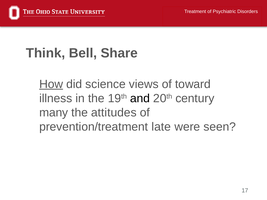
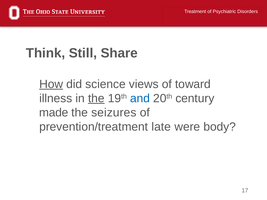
Bell: Bell -> Still (83, 53)
the underline: none -> present (96, 98)
and colour: black -> blue (140, 98)
many: many -> made (54, 113)
attitudes: attitudes -> seizures (114, 113)
seen: seen -> body (220, 127)
